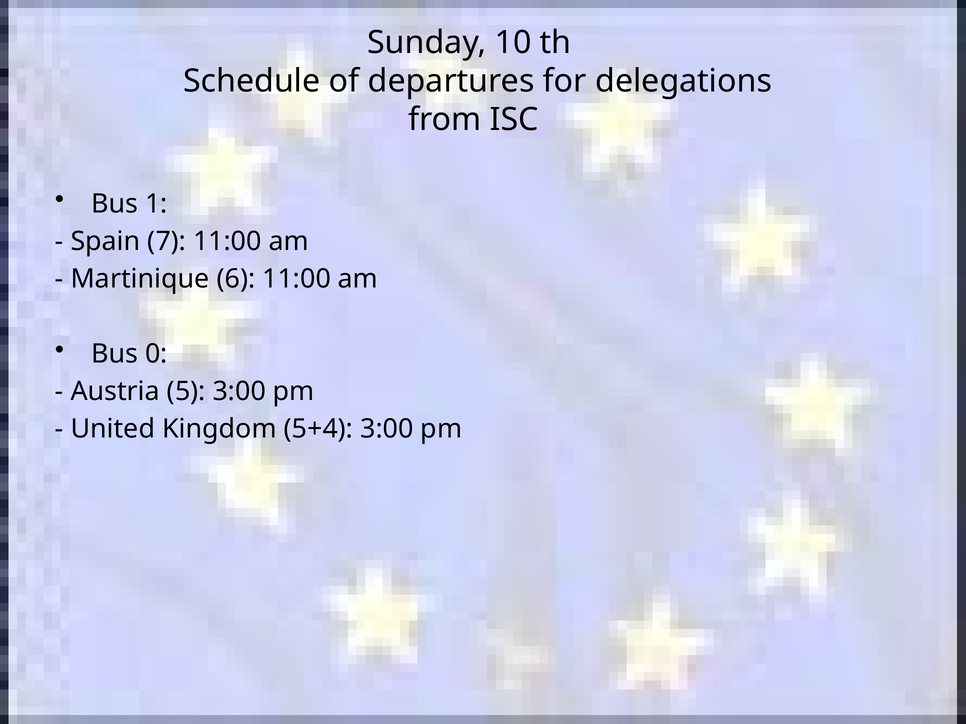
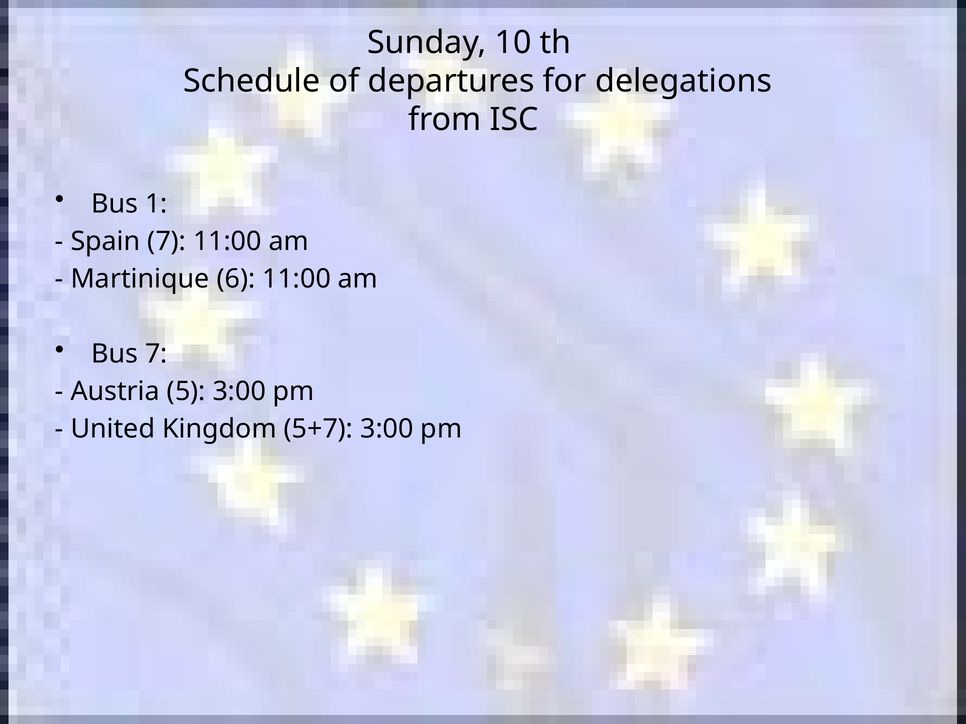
Bus 0: 0 -> 7 (156, 354)
5+4: 5+4 -> 5+7 (318, 429)
